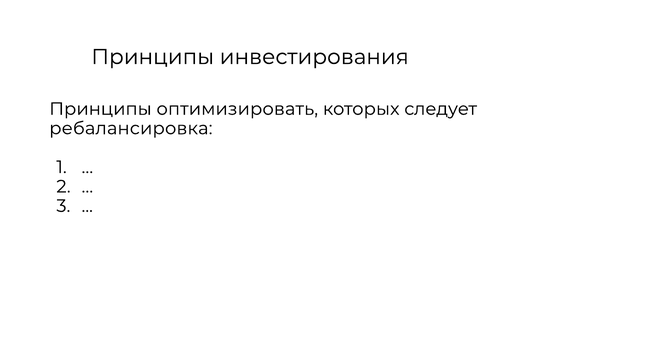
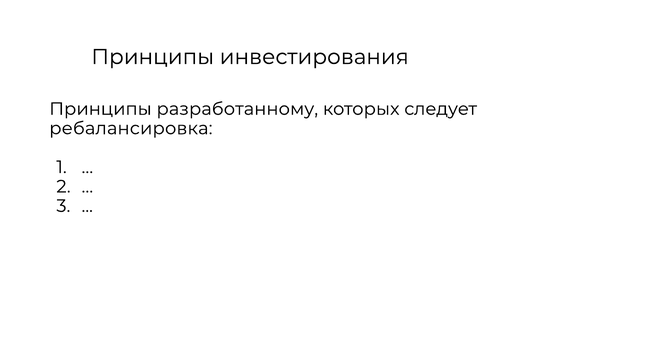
оптимизировать: оптимизировать -> разработанному (237, 109)
